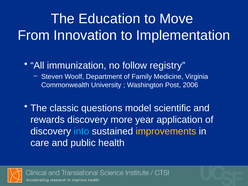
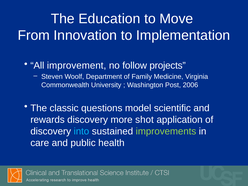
immunization: immunization -> improvement (77, 66)
registry: registry -> projects (168, 66)
year: year -> shot (144, 120)
improvements colour: yellow -> light green (166, 131)
